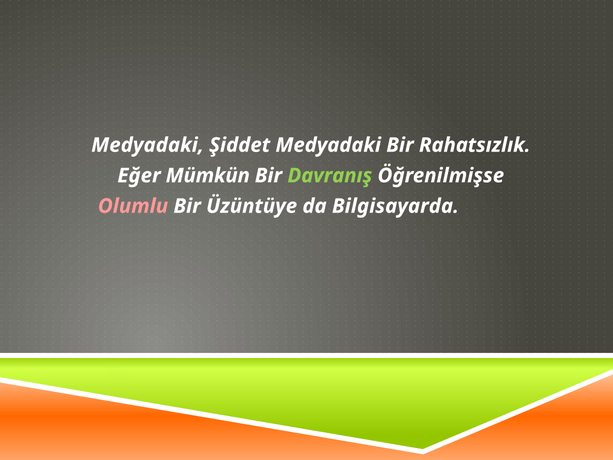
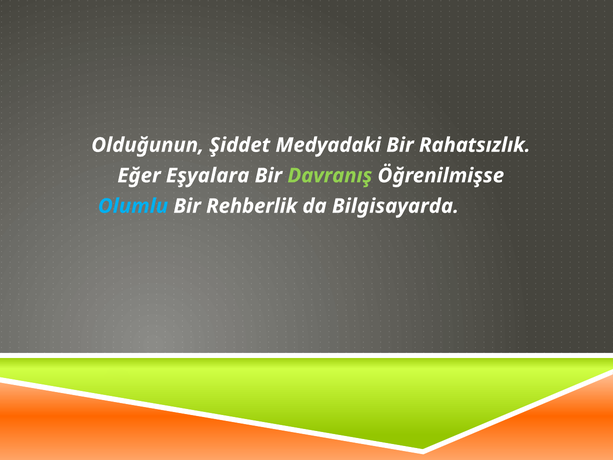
Medyadaki: Medyadaki -> Olduğunun (148, 145)
Mümkün: Mümkün -> Eşyalara (208, 176)
Olumlu colour: pink -> light blue (133, 206)
Üzüntüye: Üzüntüye -> Rehberlik (252, 206)
